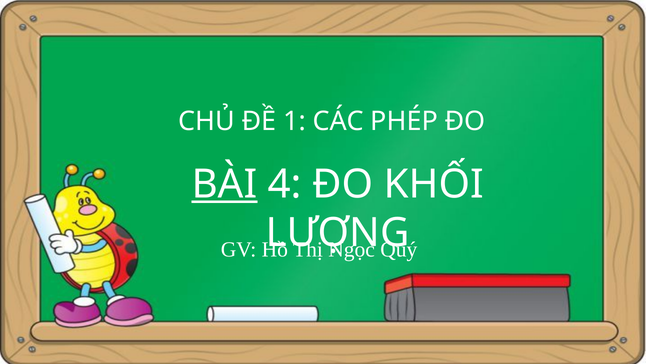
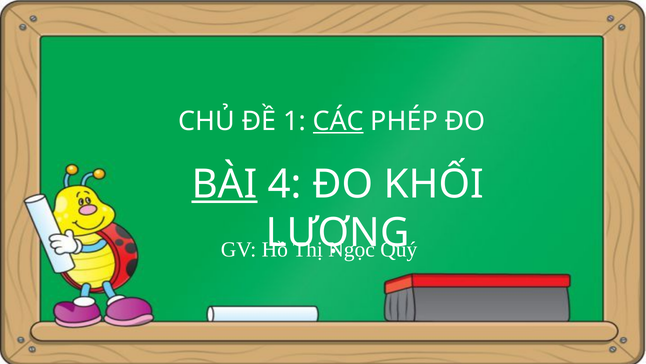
CÁC underline: none -> present (338, 121)
